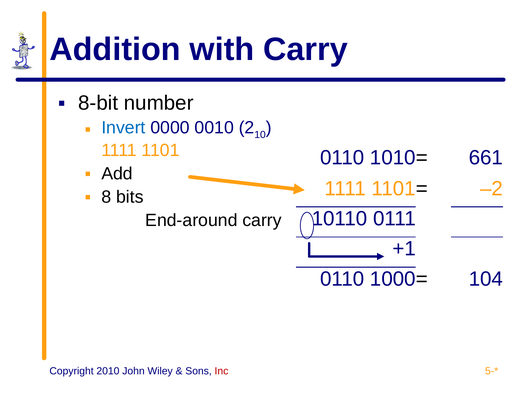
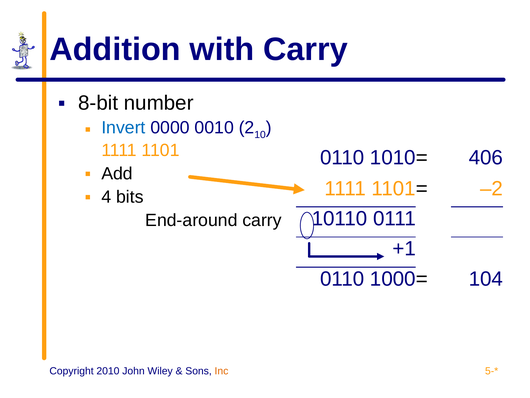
661: 661 -> 406 (486, 158)
8: 8 -> 4 (106, 197)
Inc colour: red -> orange (221, 371)
